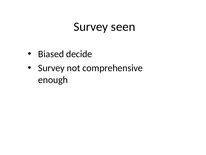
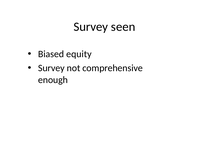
decide: decide -> equity (79, 54)
